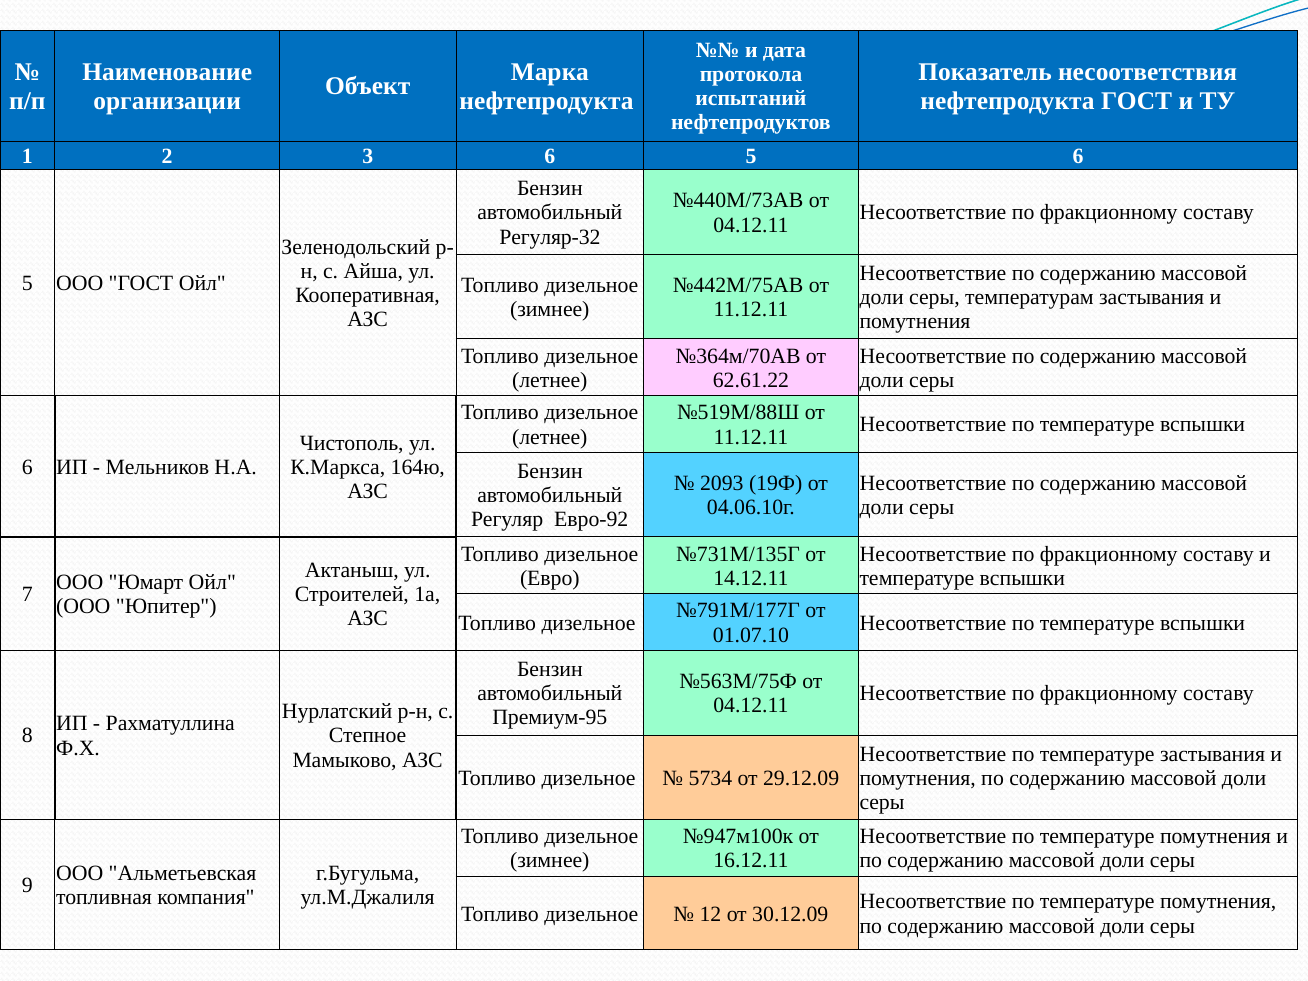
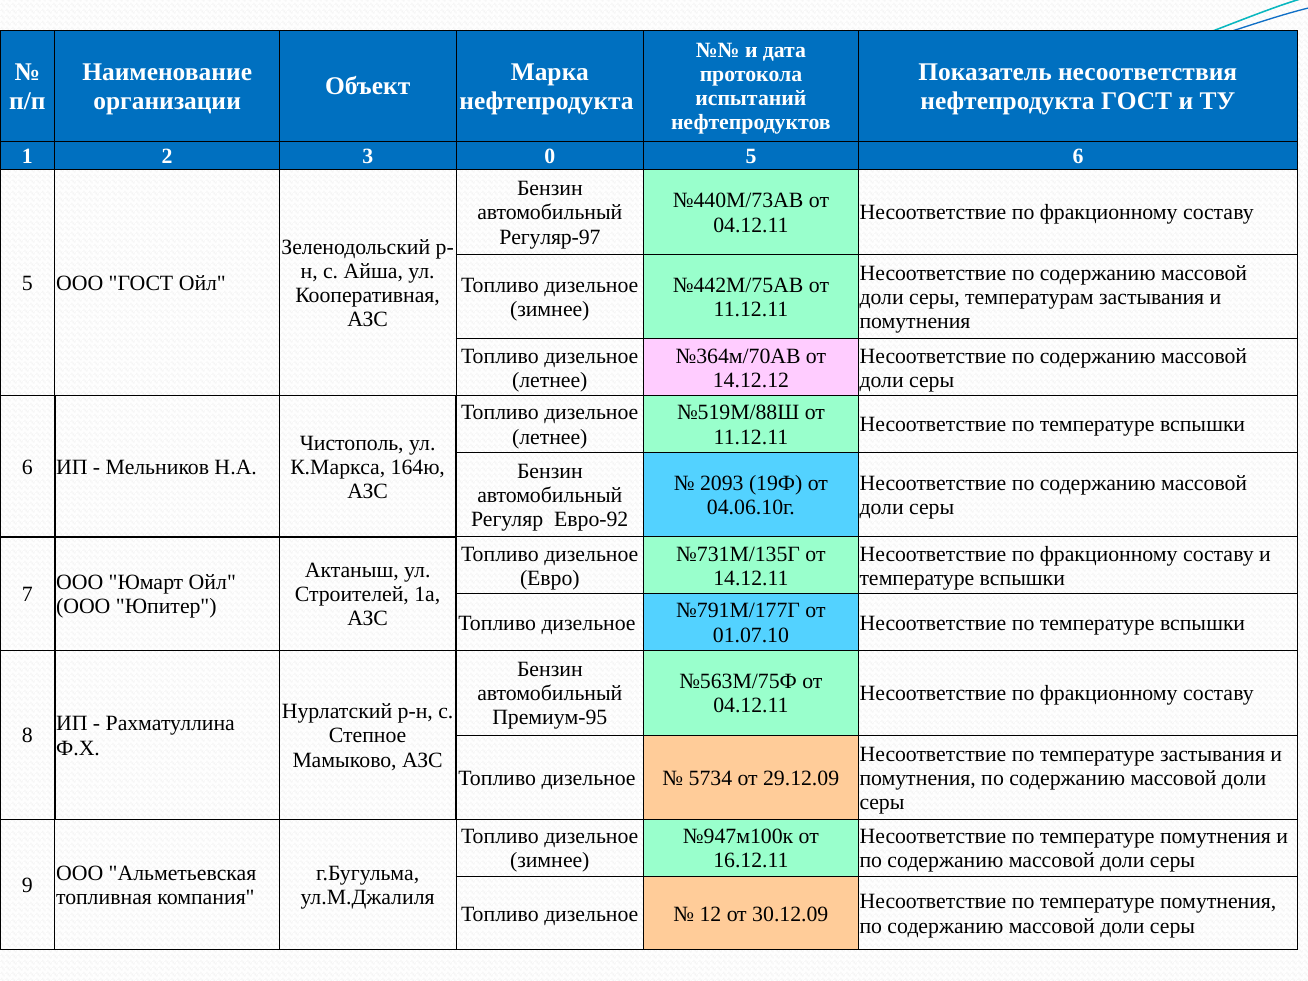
3 6: 6 -> 0 (550, 156)
Регуляр-32: Регуляр-32 -> Регуляр-97 (550, 237)
62.61.22: 62.61.22 -> 14.12.12 (751, 380)
